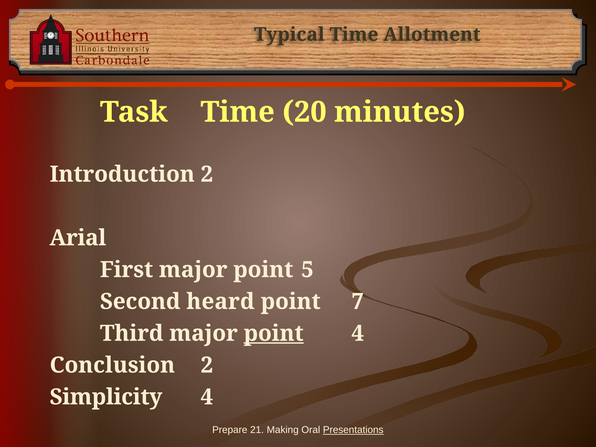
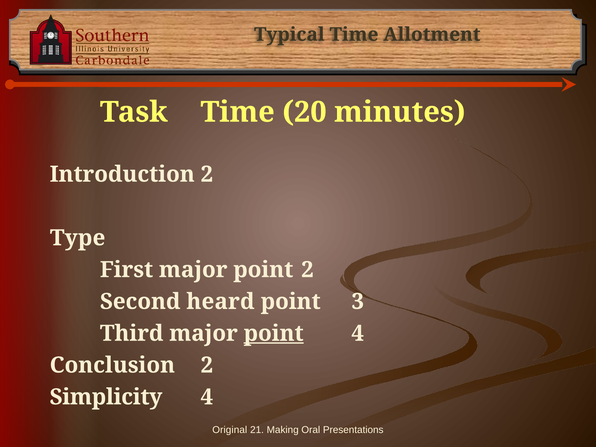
Arial: Arial -> Type (78, 238)
point 5: 5 -> 2 (307, 270)
7: 7 -> 3 (358, 302)
Prepare: Prepare -> Original (230, 430)
Presentations underline: present -> none (353, 430)
